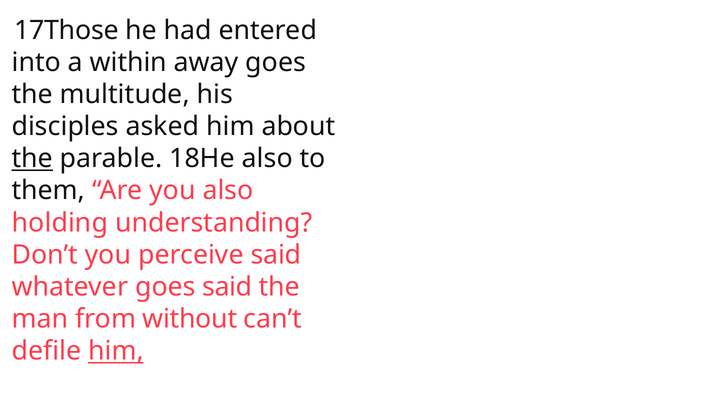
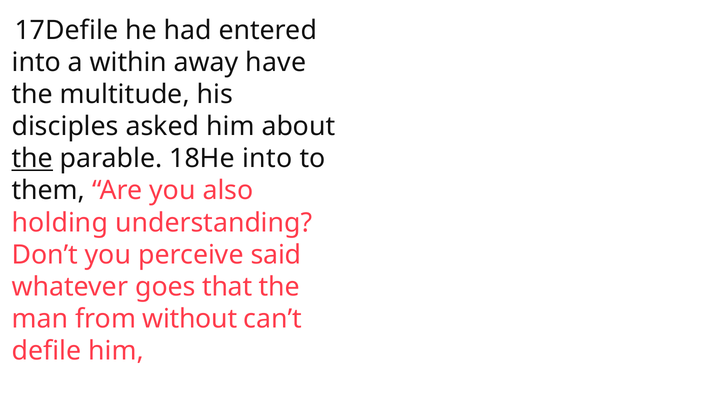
17Those: 17Those -> 17Defile (66, 30)
away goes: goes -> have (276, 62)
18He also: also -> into (267, 159)
goes said: said -> that (227, 287)
him underline: present -> none (116, 351)
